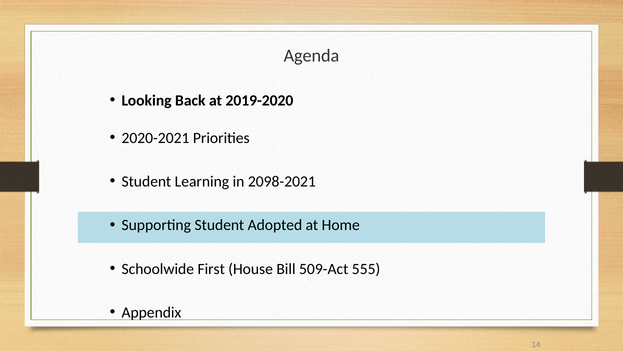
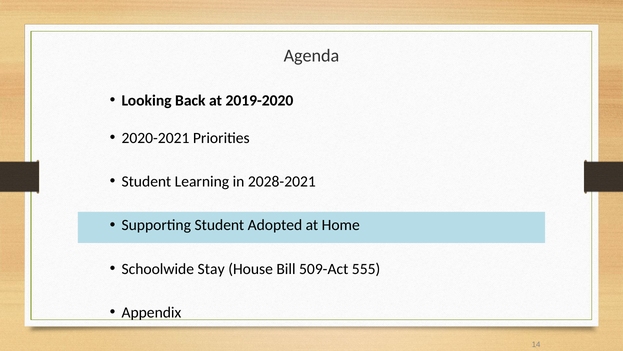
2098-2021: 2098-2021 -> 2028-2021 (282, 181)
First: First -> Stay (211, 269)
